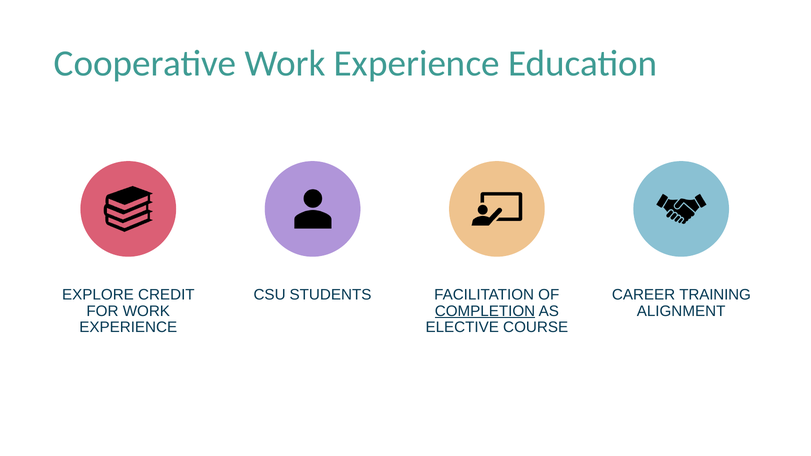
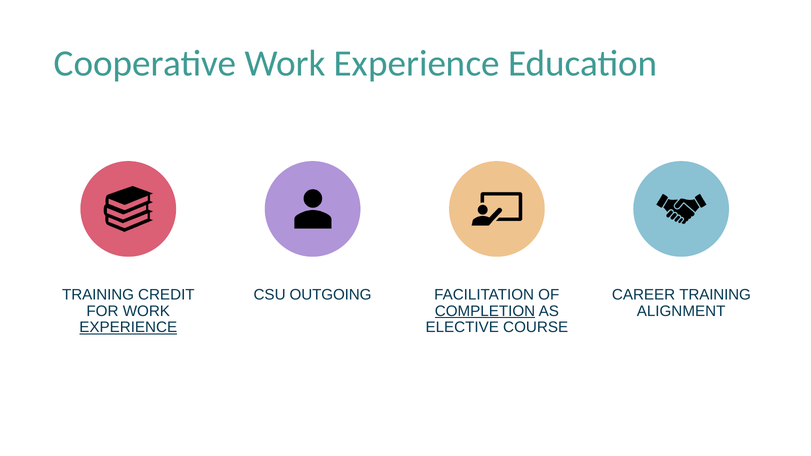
EXPLORE: EXPLORE -> TRAINING (98, 295)
STUDENTS: STUDENTS -> OUTGOING (331, 295)
EXPERIENCE underline: none -> present (128, 328)
